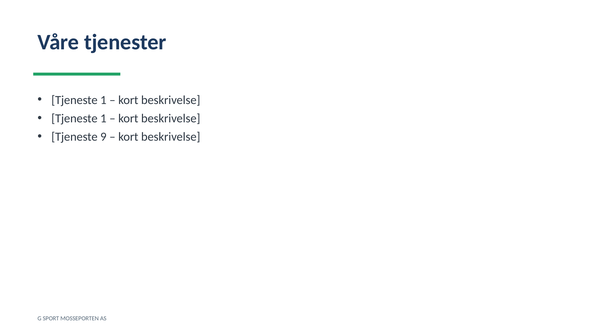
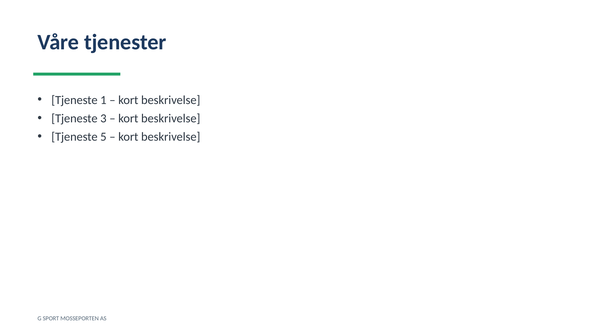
1: 1 -> 3 (103, 118)
9: 9 -> 5 (103, 137)
